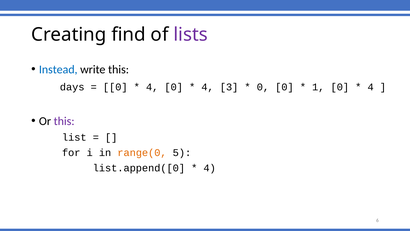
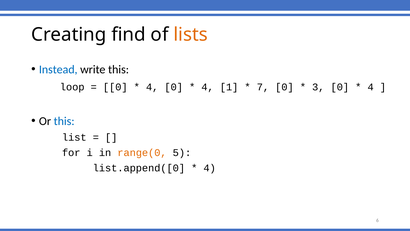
lists colour: purple -> orange (191, 34)
days: days -> loop (72, 87)
3: 3 -> 1 (229, 87)
0: 0 -> 7 (263, 87)
1: 1 -> 3 (318, 87)
this colour: purple -> blue (64, 121)
